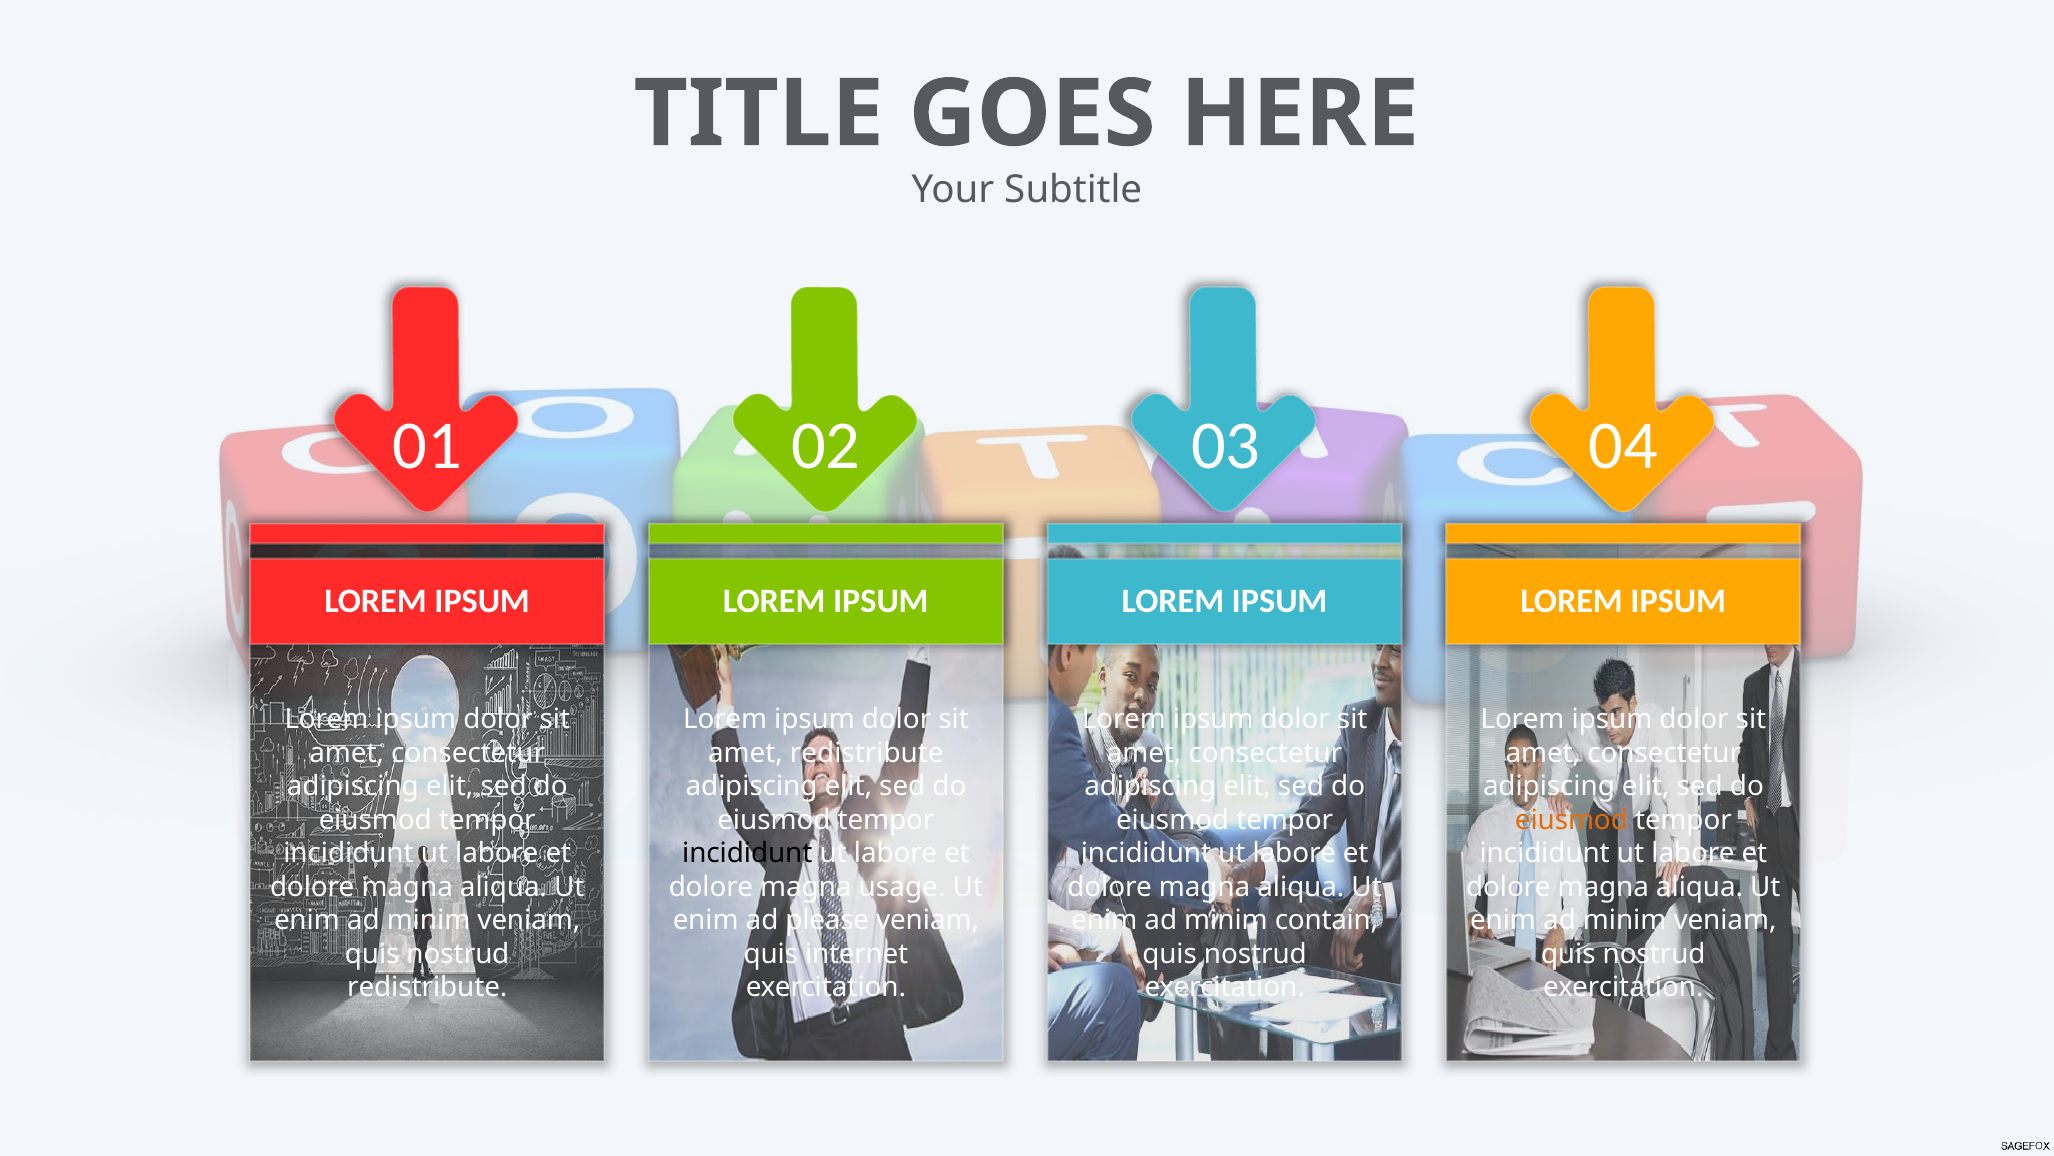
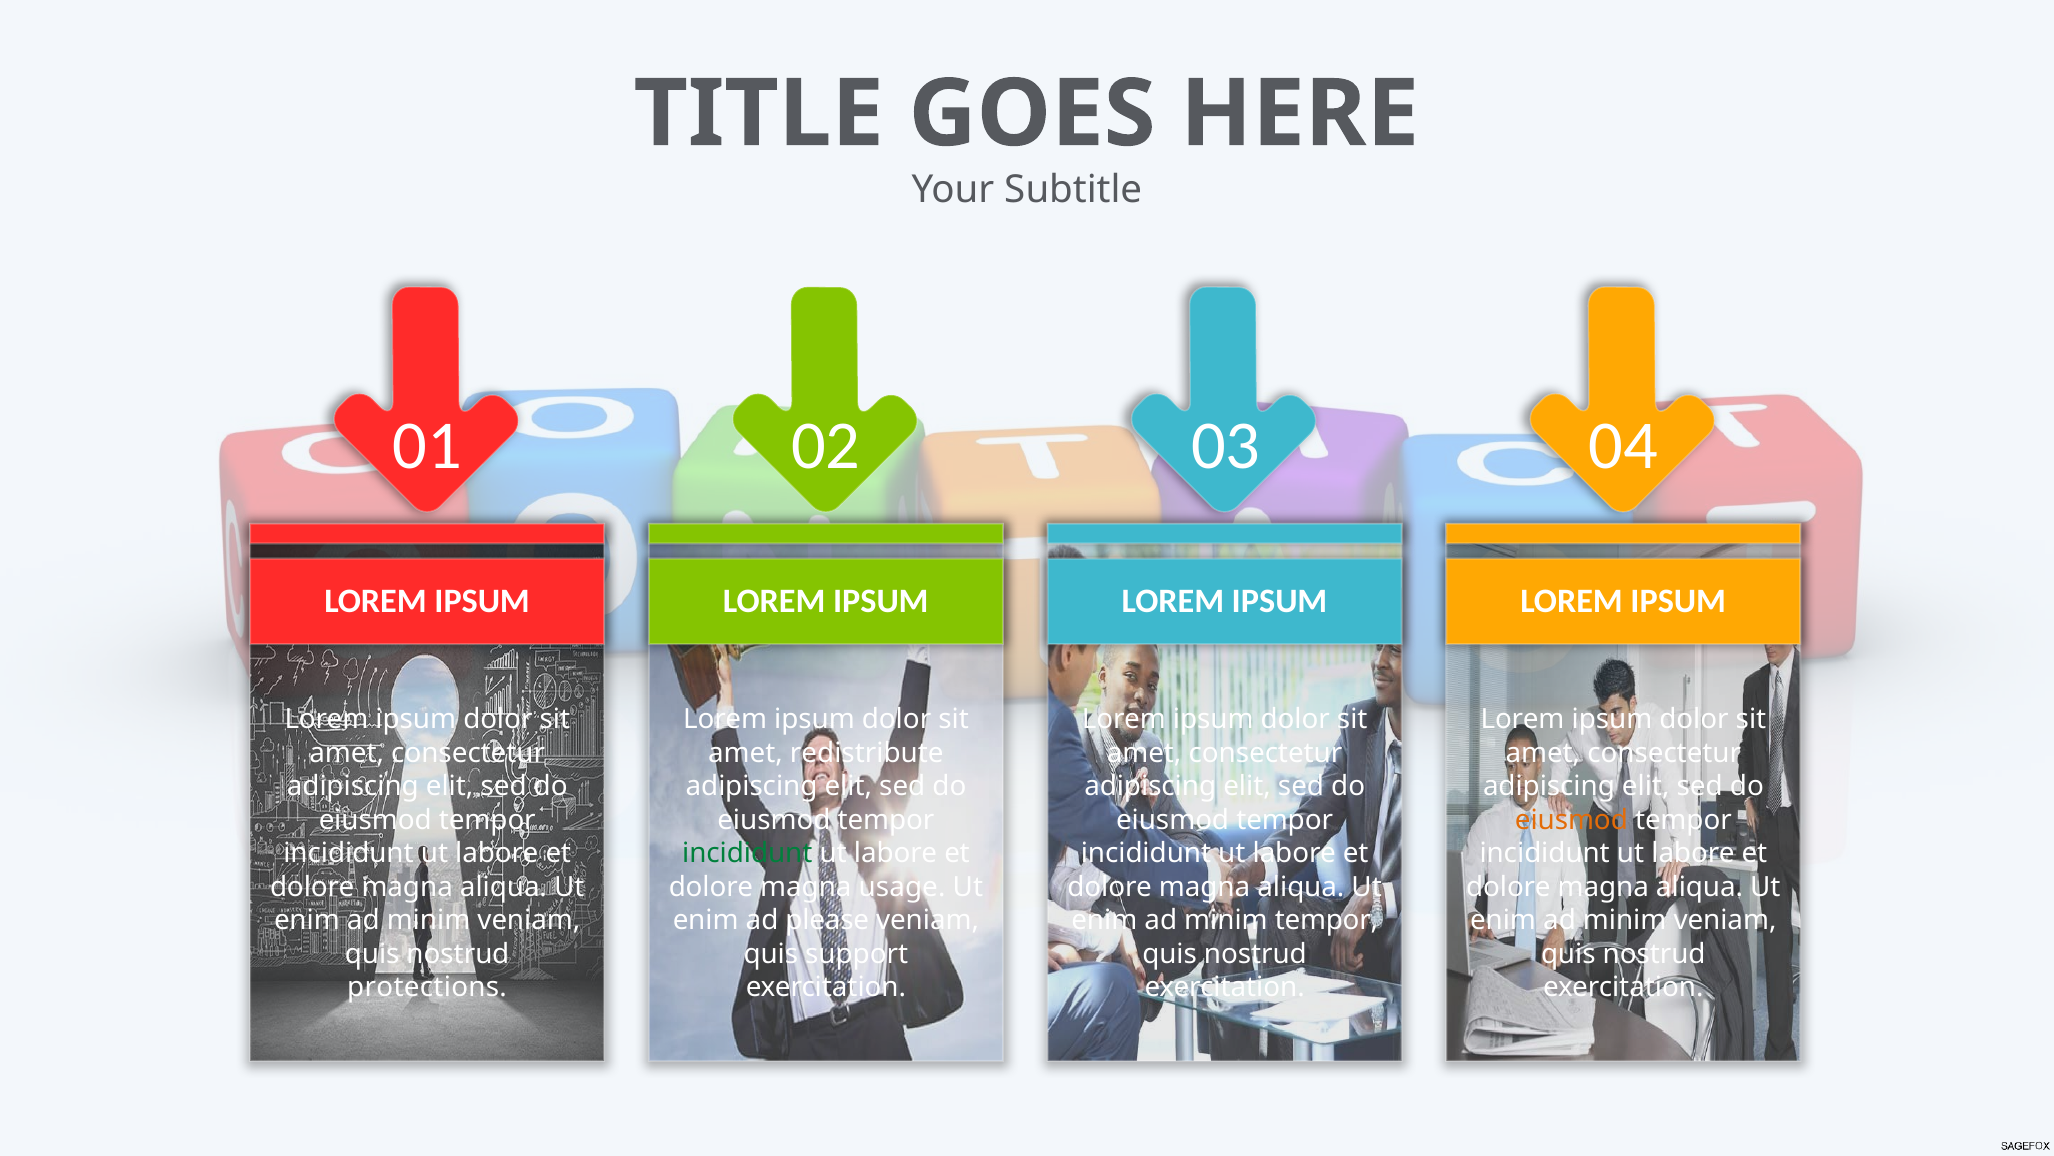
incididunt colour: black -> green (747, 853)
minim contain: contain -> tempor (1326, 920)
internet: internet -> support (857, 953)
redistribute: redistribute -> protections (427, 987)
